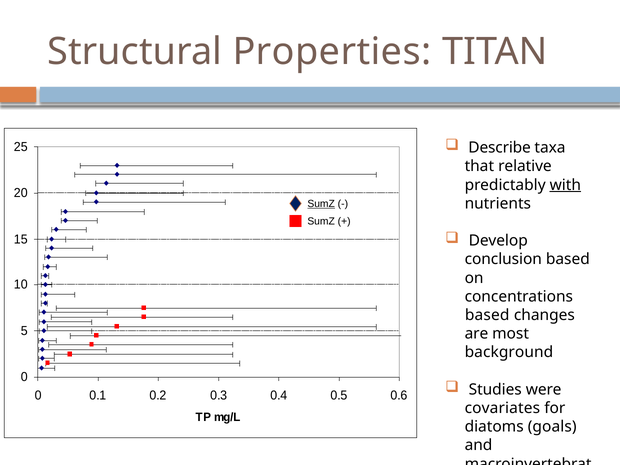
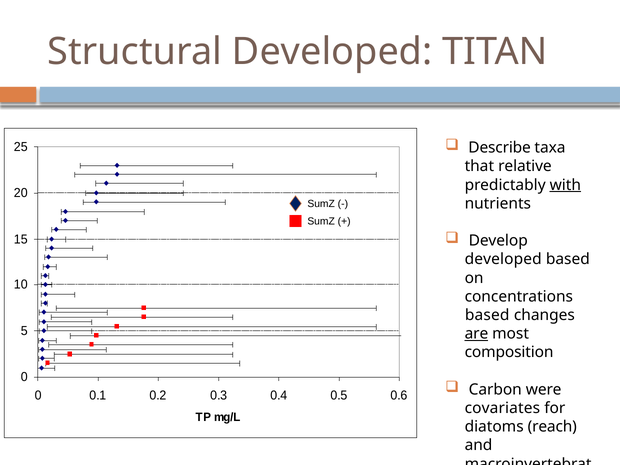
Structural Properties: Properties -> Developed (332, 52)
SumZ underline: present -> none (321, 204)
conclusion: conclusion -> developed (503, 259)
are underline: none -> present (476, 334)
background: background -> composition (509, 352)
Studies: Studies -> Carbon (495, 390)
goals: goals -> reach (552, 427)
